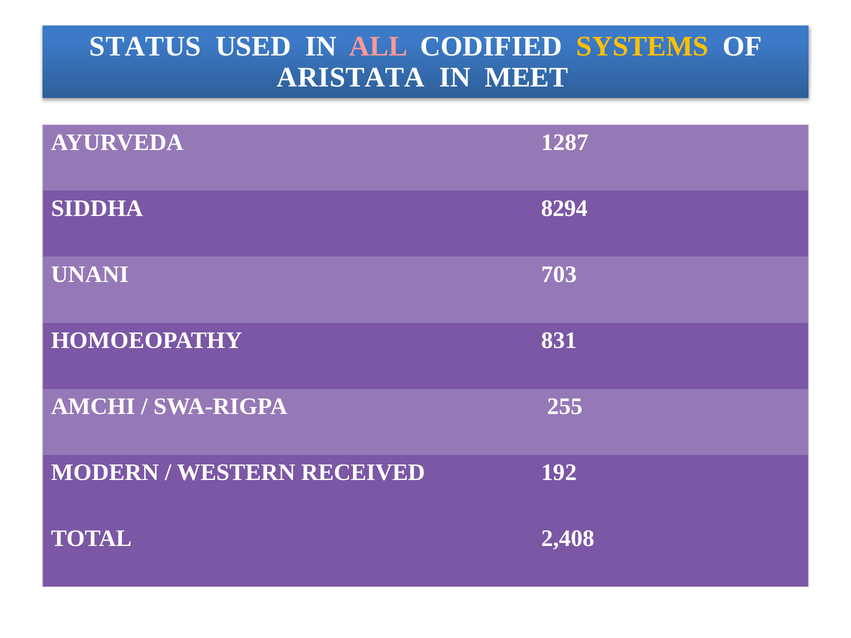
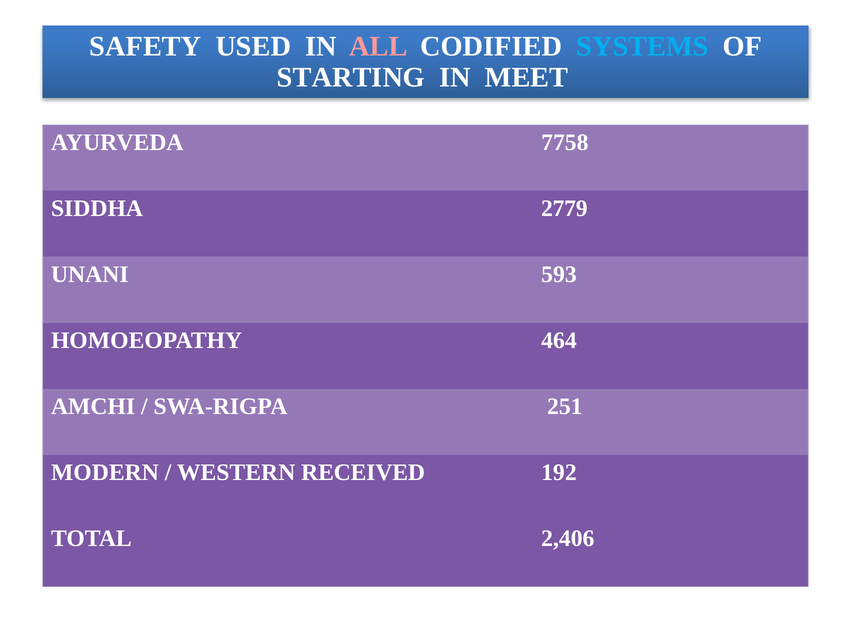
STATUS: STATUS -> SAFETY (145, 46)
SYSTEMS colour: yellow -> light blue (642, 46)
ARISTATA: ARISTATA -> STARTING (351, 78)
1287: 1287 -> 7758 (565, 142)
8294: 8294 -> 2779 (564, 208)
703: 703 -> 593 (559, 274)
831: 831 -> 464 (559, 340)
255: 255 -> 251 (565, 407)
2,408: 2,408 -> 2,406 (568, 539)
